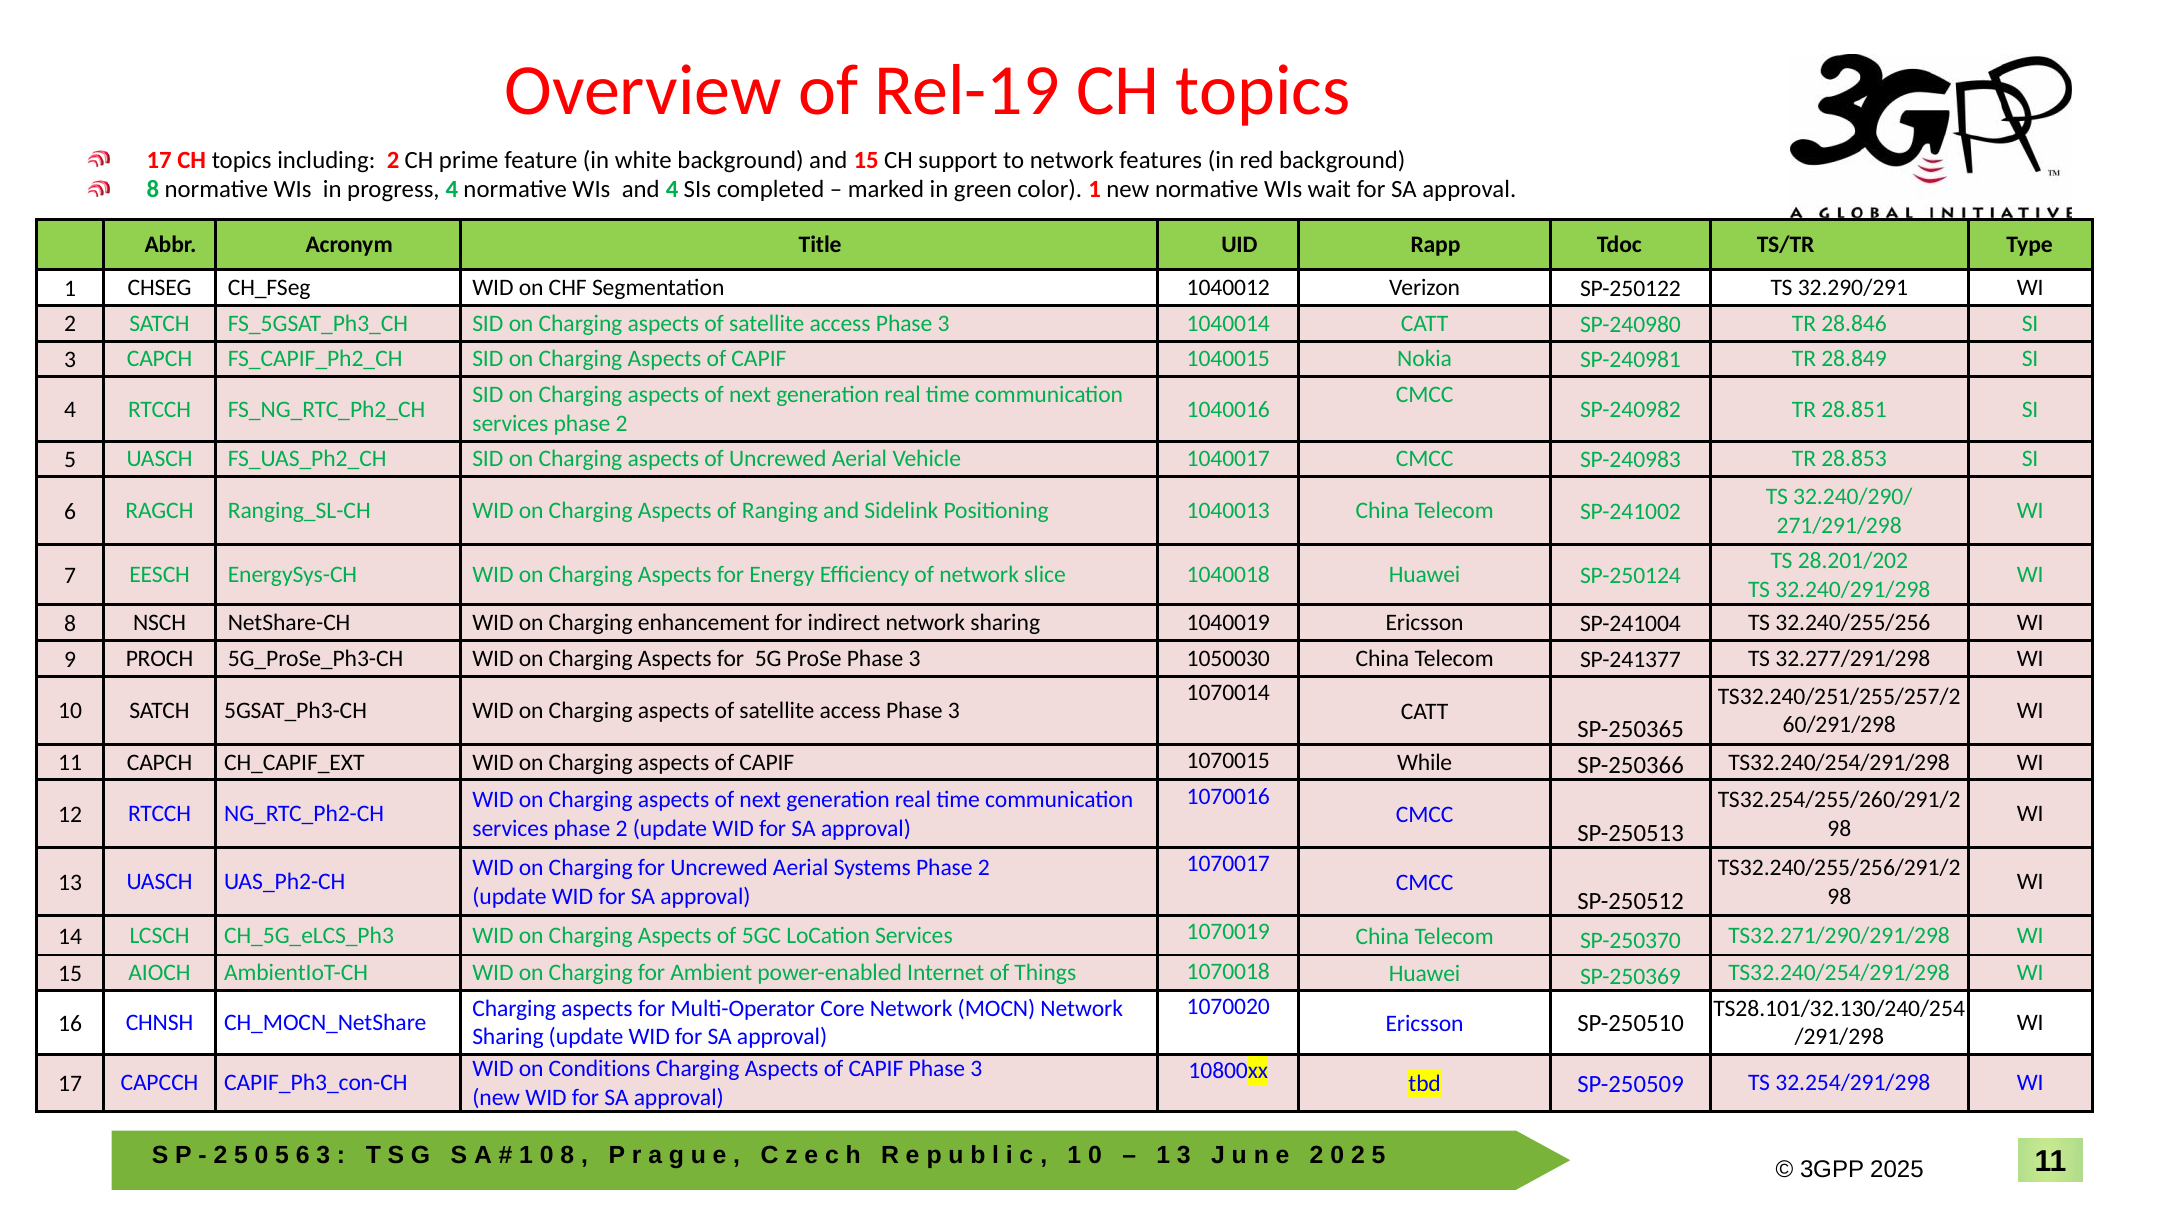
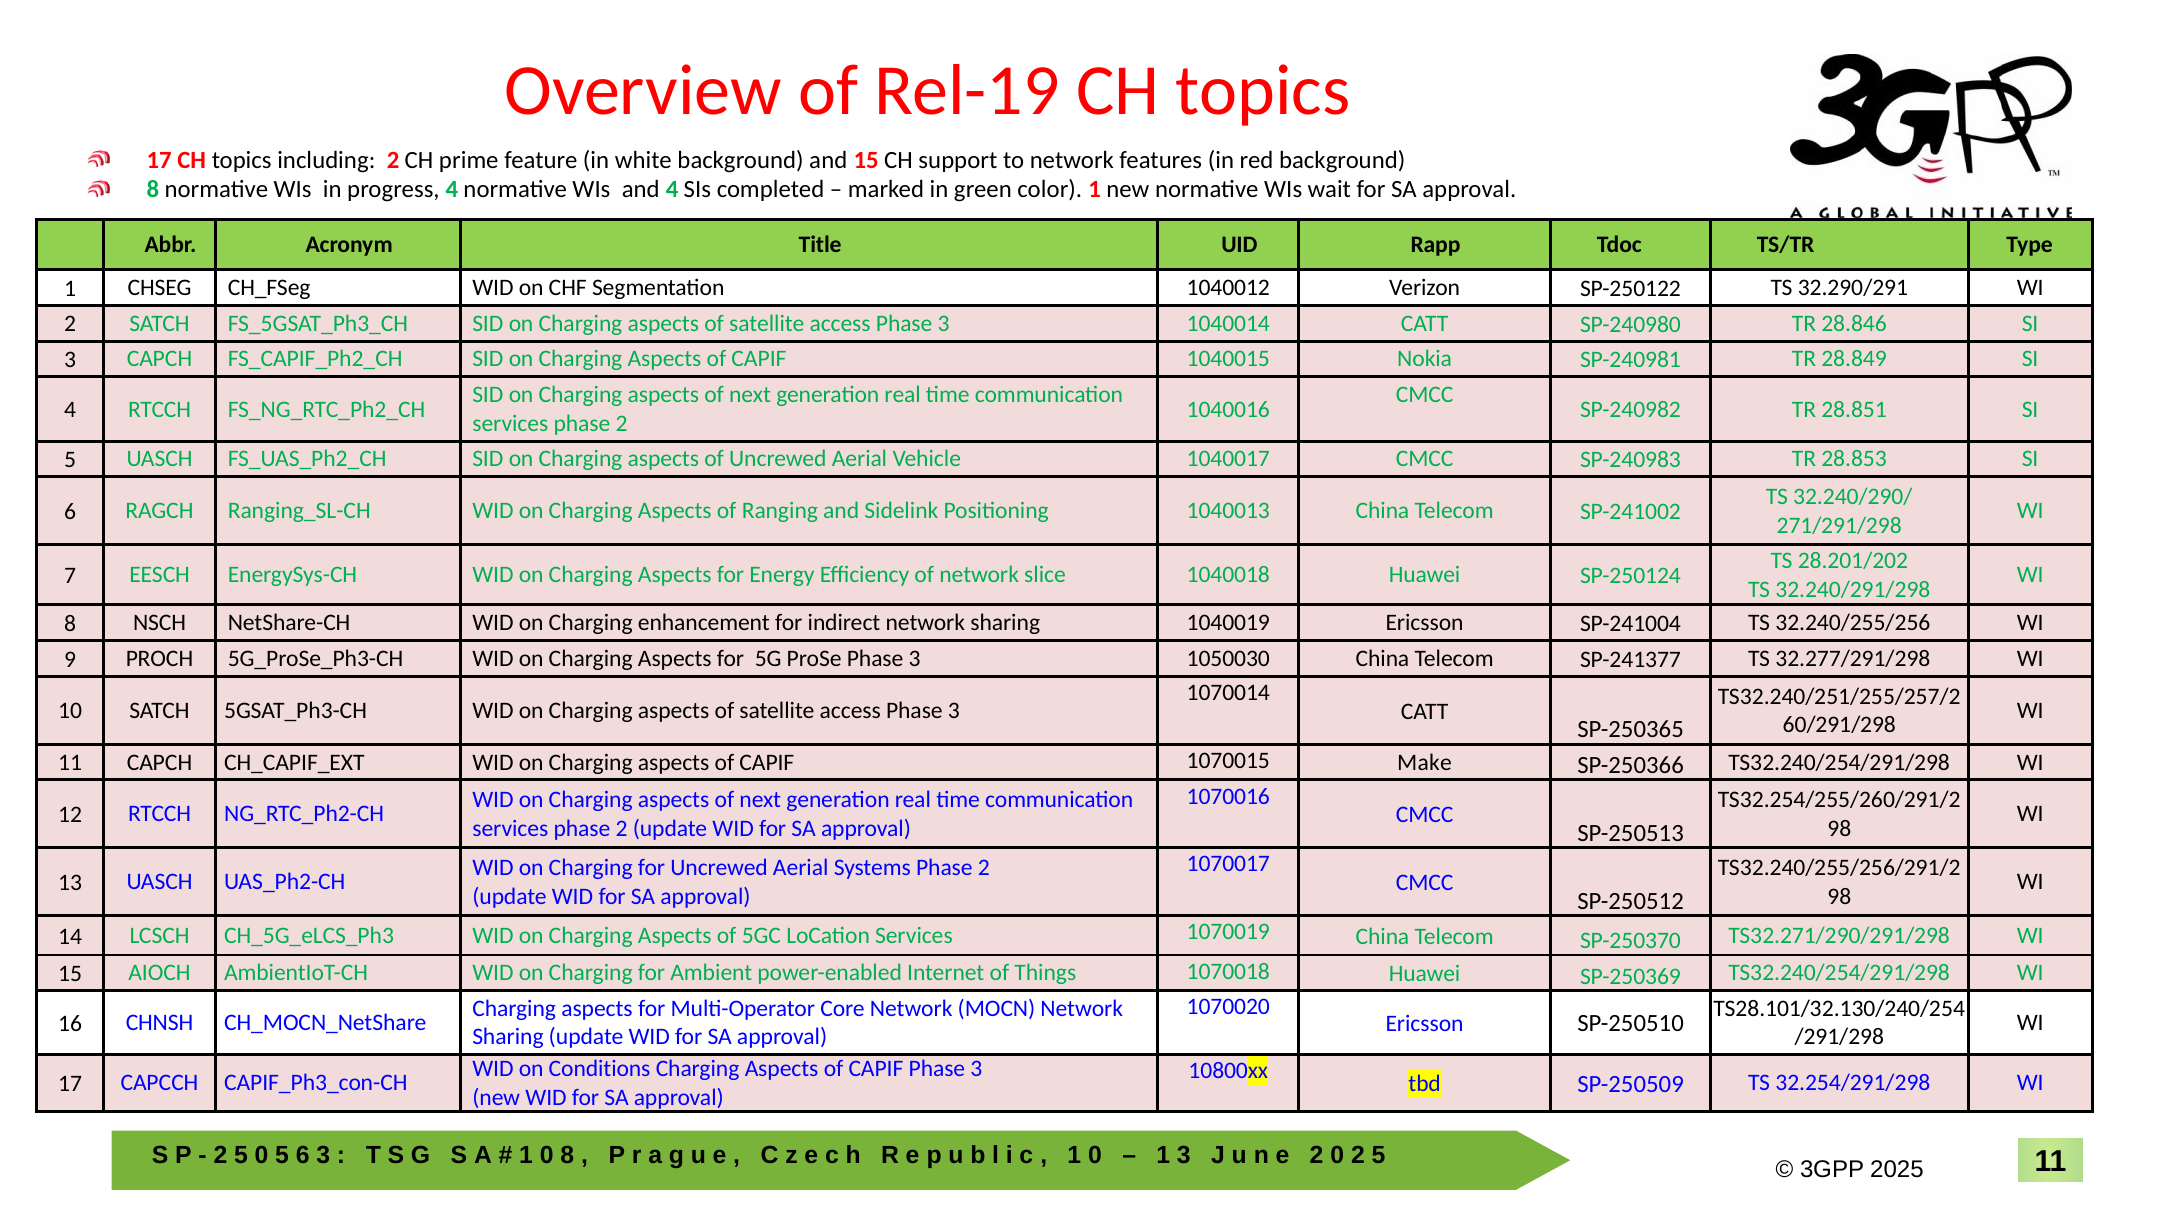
While: While -> Make (1425, 763)
